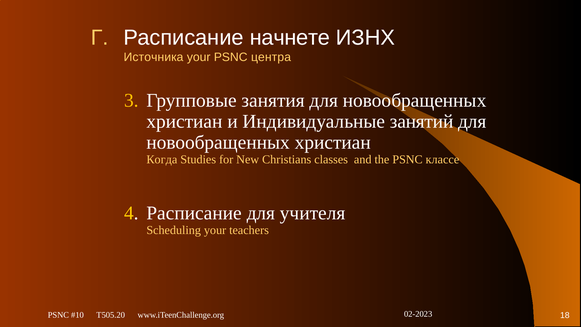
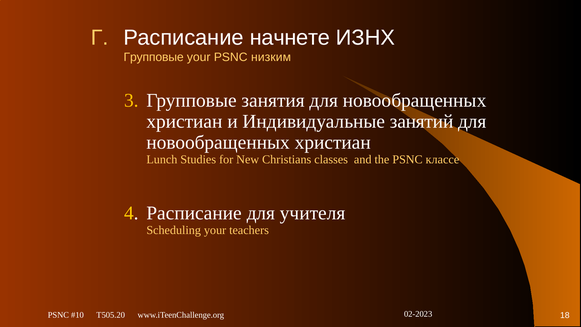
Источника: Источника -> Групповые (154, 57)
центра: центра -> низким (271, 57)
Когда: Когда -> Lunch (162, 159)
